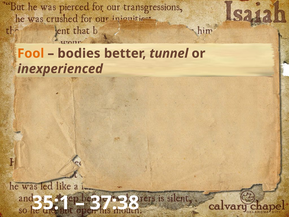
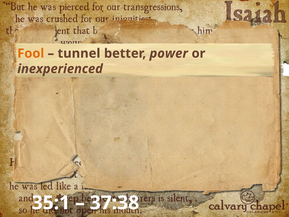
bodies: bodies -> tunnel (79, 53)
tunnel: tunnel -> power (169, 53)
